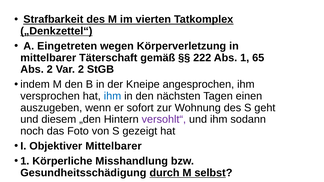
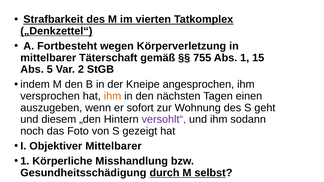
Eingetreten: Eingetreten -> Fortbesteht (67, 46)
222: 222 -> 755 (202, 58)
65: 65 -> 15 (258, 58)
Abs 2: 2 -> 5 (50, 69)
ihm colour: blue -> orange (112, 96)
